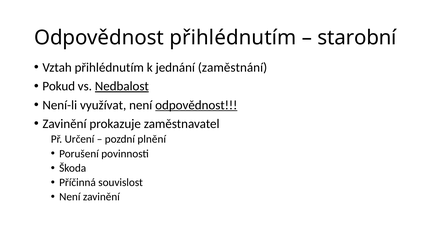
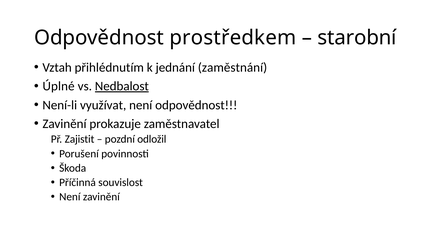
Odpovědnost přihlédnutím: přihlédnutím -> prostředkem (233, 38)
Pokud: Pokud -> Úplné (59, 86)
odpovědnost underline: present -> none (196, 105)
Určení: Určení -> Zajistit (80, 139)
plnění: plnění -> odložil (152, 139)
